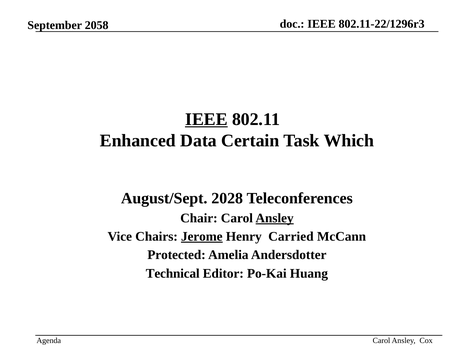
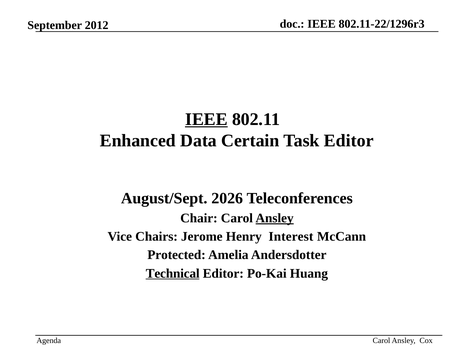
2058: 2058 -> 2012 (97, 25)
Task Which: Which -> Editor (349, 141)
2028: 2028 -> 2026 (227, 199)
Jerome underline: present -> none (202, 237)
Carried: Carried -> Interest (291, 237)
Technical underline: none -> present (173, 274)
